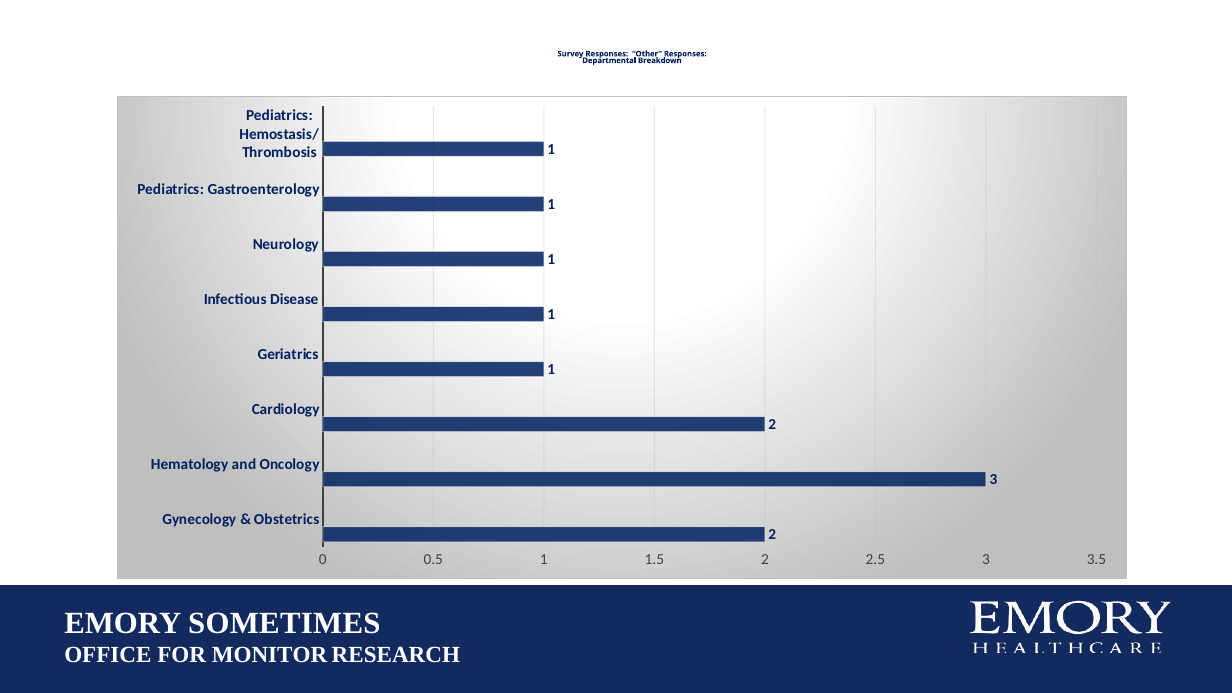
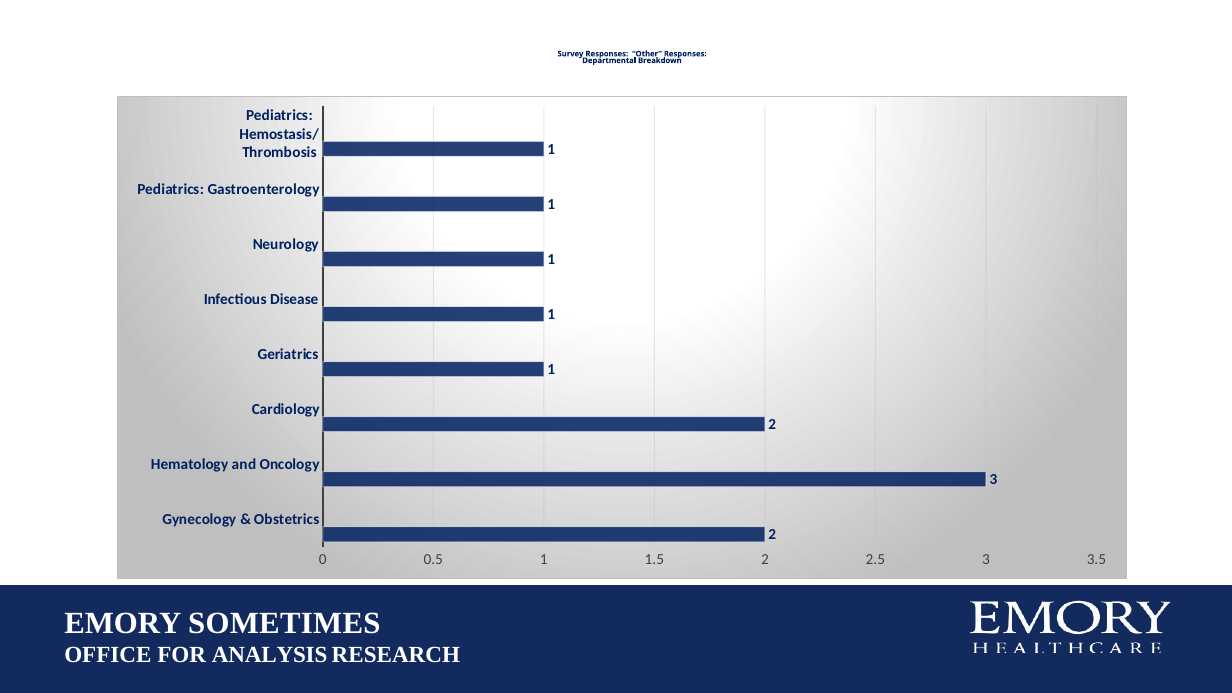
MONITOR: MONITOR -> ANALYSIS (270, 655)
